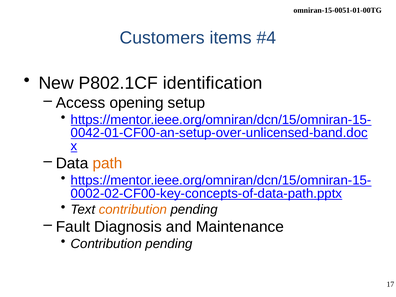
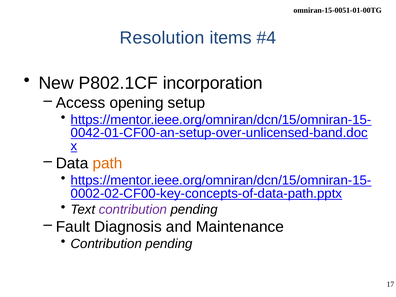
Customers: Customers -> Resolution (162, 38)
identification: identification -> incorporation (213, 83)
contribution colour: orange -> purple (133, 209)
